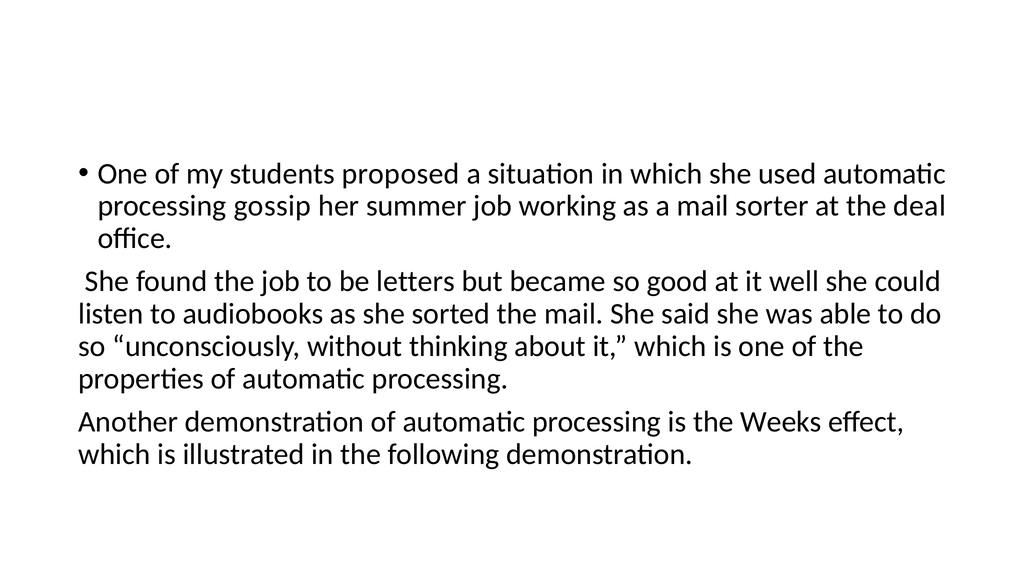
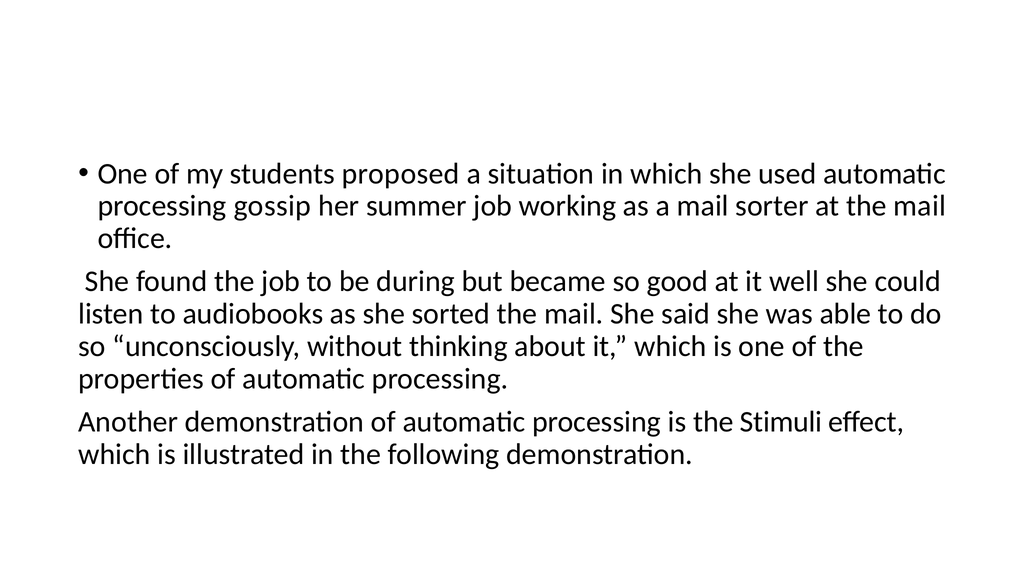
at the deal: deal -> mail (920, 206)
letters: letters -> during (416, 281)
Weeks: Weeks -> Stimuli (781, 422)
